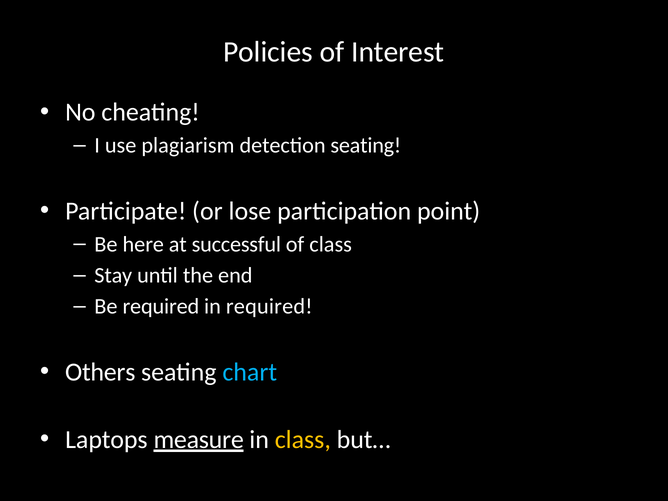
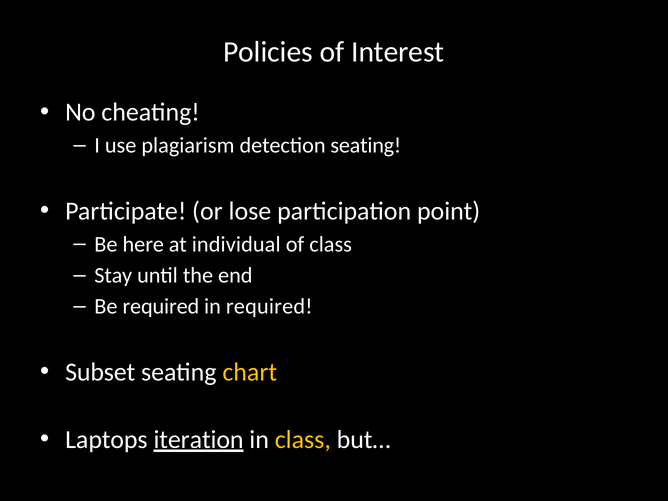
successful: successful -> individual (236, 244)
Others: Others -> Subset (100, 372)
chart colour: light blue -> yellow (250, 372)
measure: measure -> iteration (199, 440)
